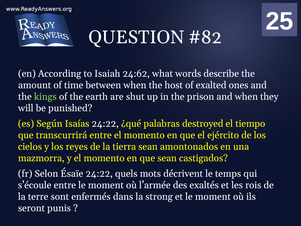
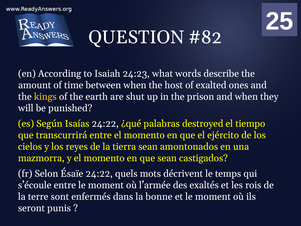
24:62: 24:62 -> 24:23 (136, 74)
kings colour: light green -> yellow (45, 97)
strong: strong -> bonne (159, 197)
